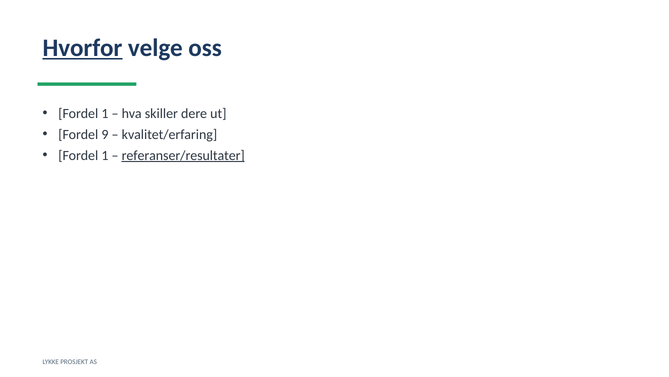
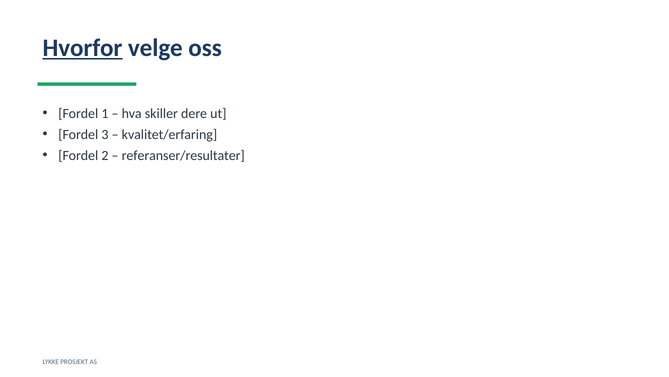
9: 9 -> 3 (105, 134)
1: 1 -> 2 (105, 155)
referanser/resultater underline: present -> none (183, 155)
